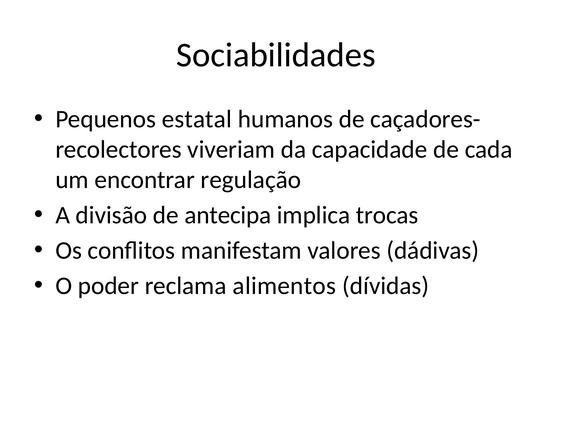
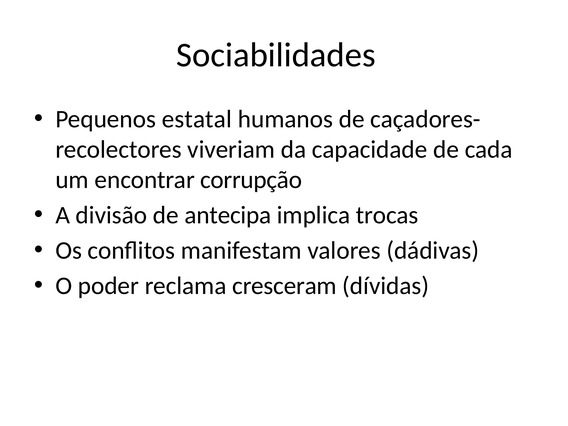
regulação: regulação -> corrupção (251, 180)
alimentos: alimentos -> cresceram (285, 286)
